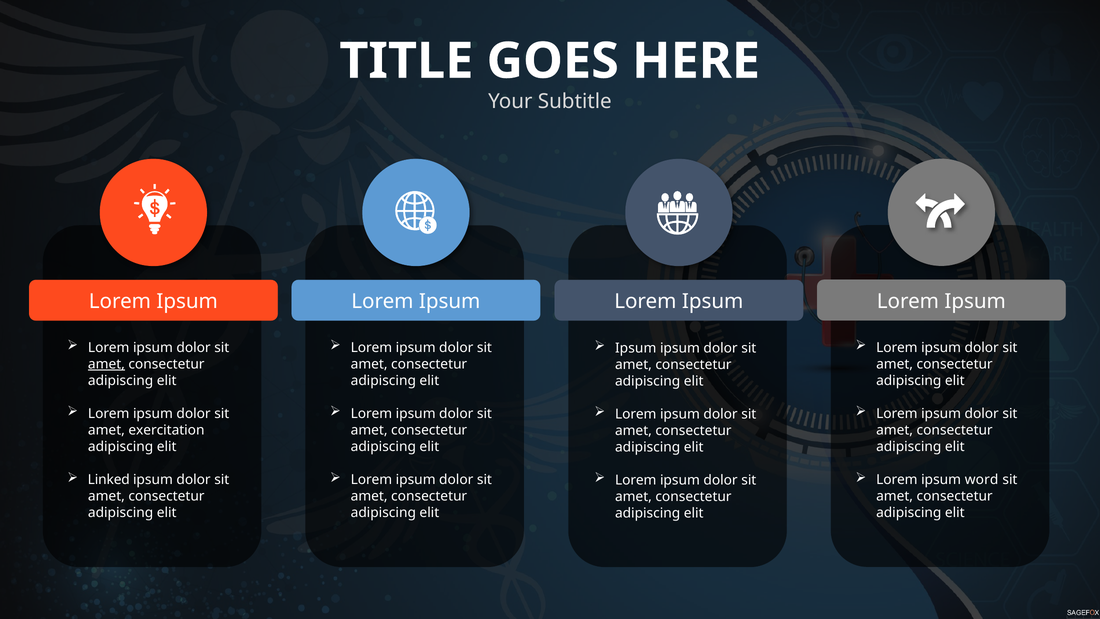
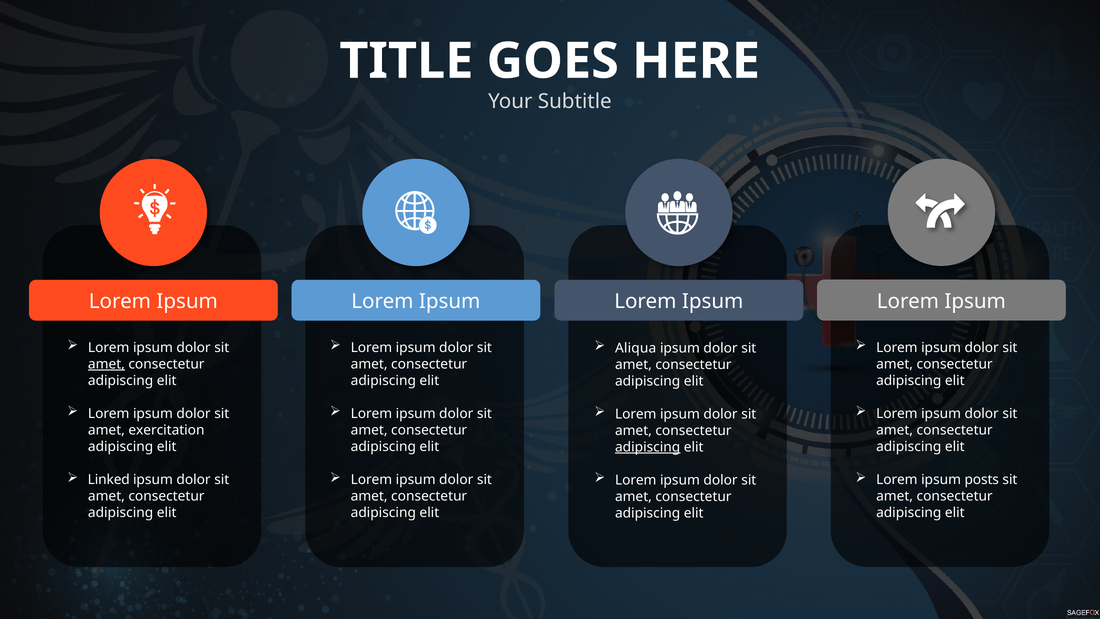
Ipsum: Ipsum -> Aliqua (636, 348)
adipiscing underline: none -> present (648, 447)
word: word -> posts (982, 479)
